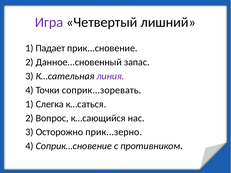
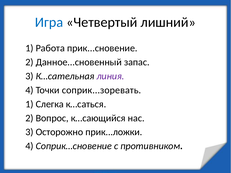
Игра colour: purple -> blue (49, 22)
Падает: Падает -> Работа (50, 48)
прик...зерно: прик...зерно -> прик...ложки (114, 132)
